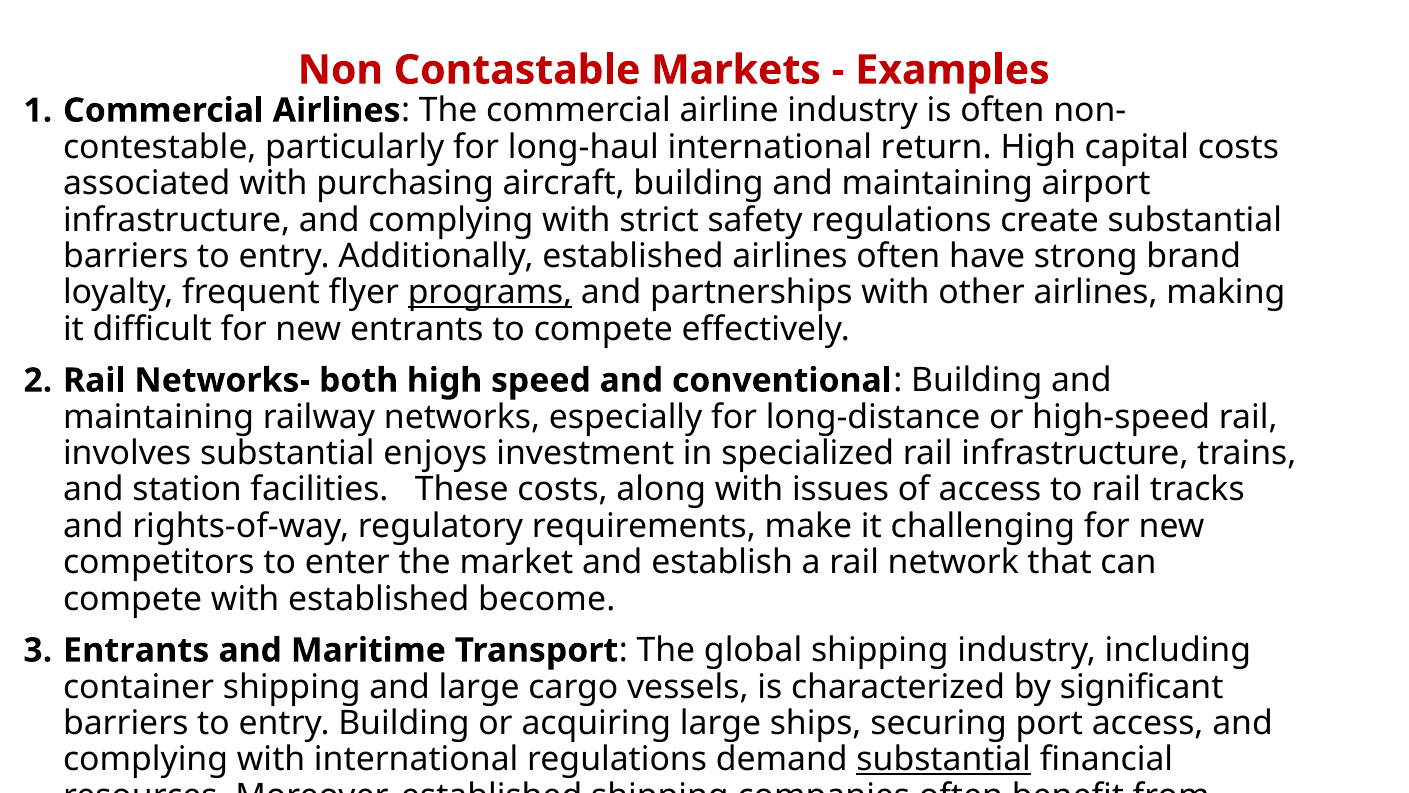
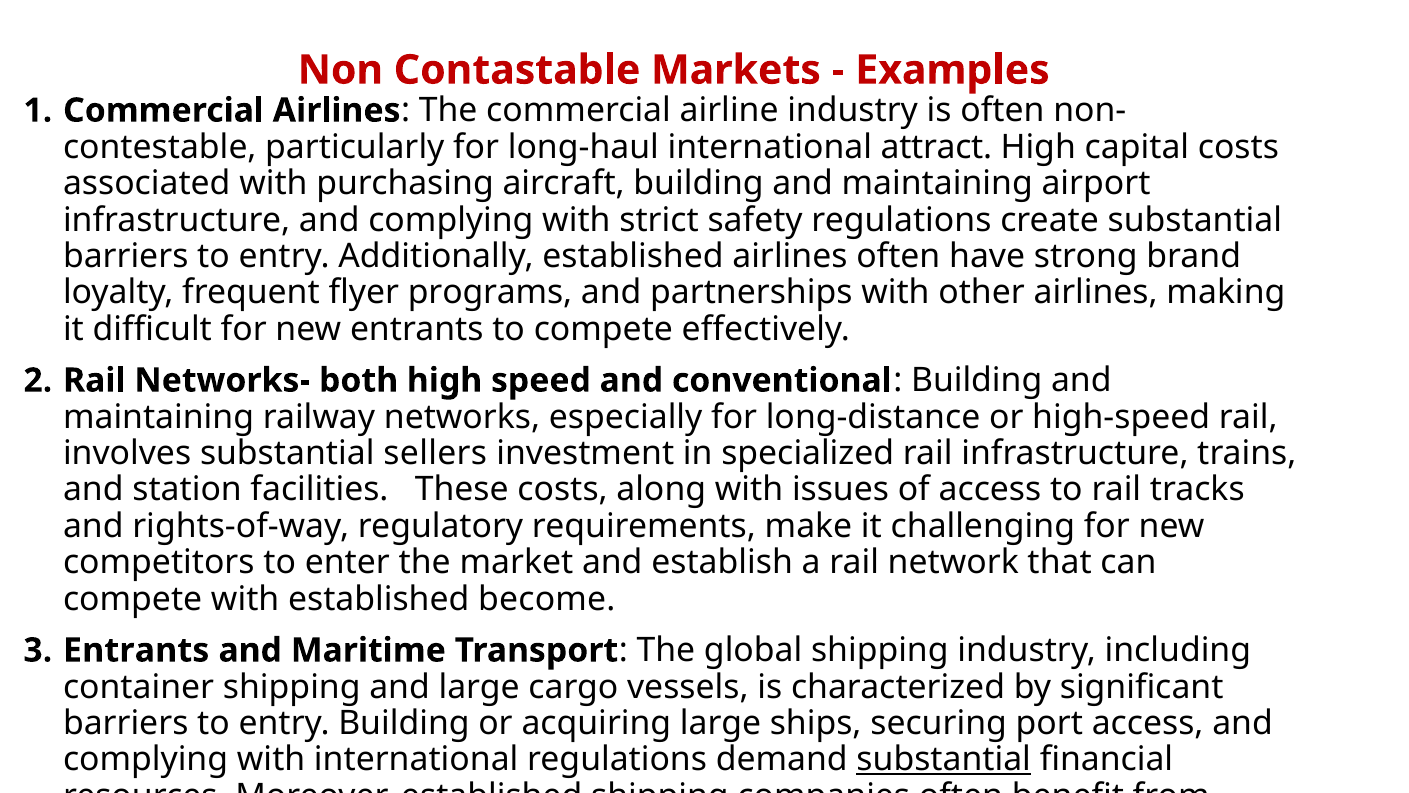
return: return -> attract (936, 147)
programs underline: present -> none (490, 293)
enjoys: enjoys -> sellers (435, 453)
